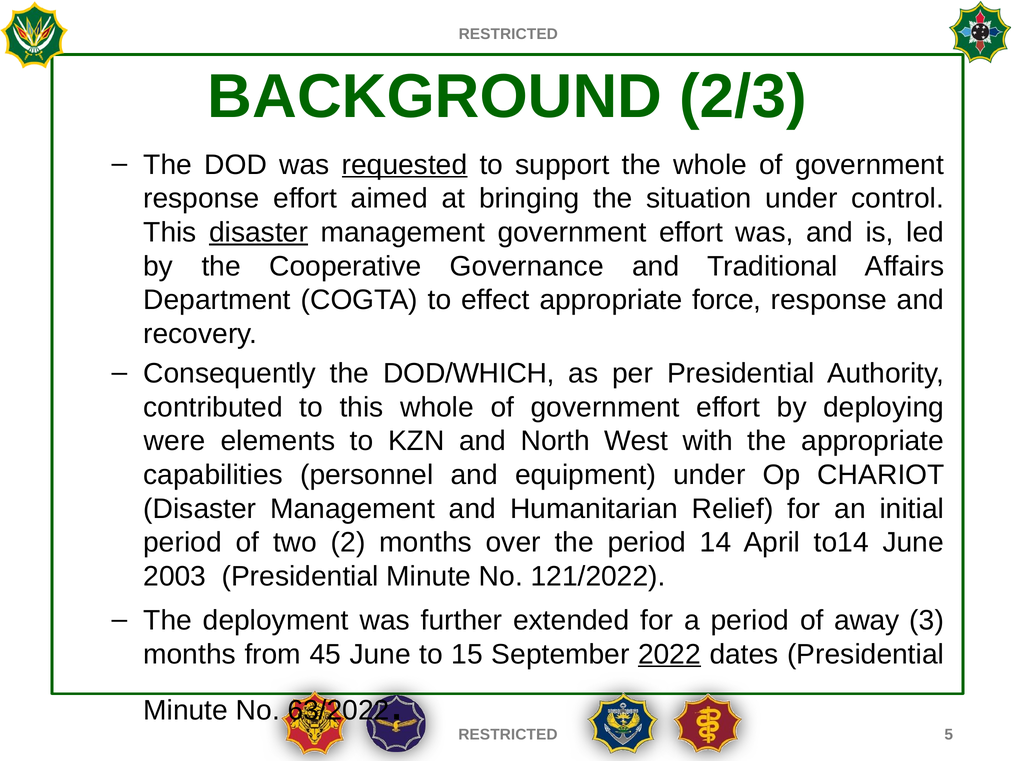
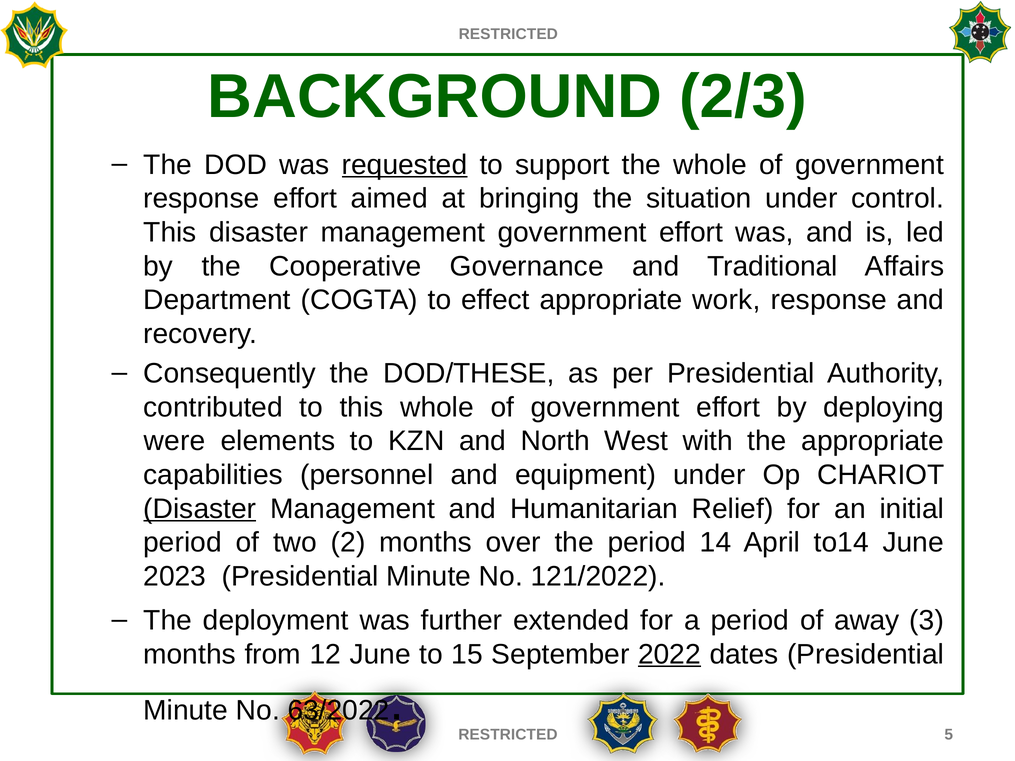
disaster underline: present -> none (259, 232)
force: force -> work (726, 300)
DOD/WHICH: DOD/WHICH -> DOD/THESE (469, 374)
Disaster underline: none -> present (200, 509)
2003: 2003 -> 2023 (175, 577)
45: 45 -> 12 (325, 654)
